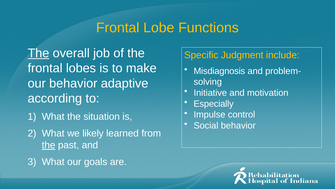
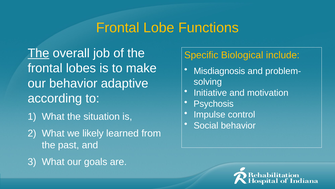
Judgment: Judgment -> Biological (242, 55)
Especially: Especially -> Psychosis (214, 104)
the underline: present -> none (49, 145)
